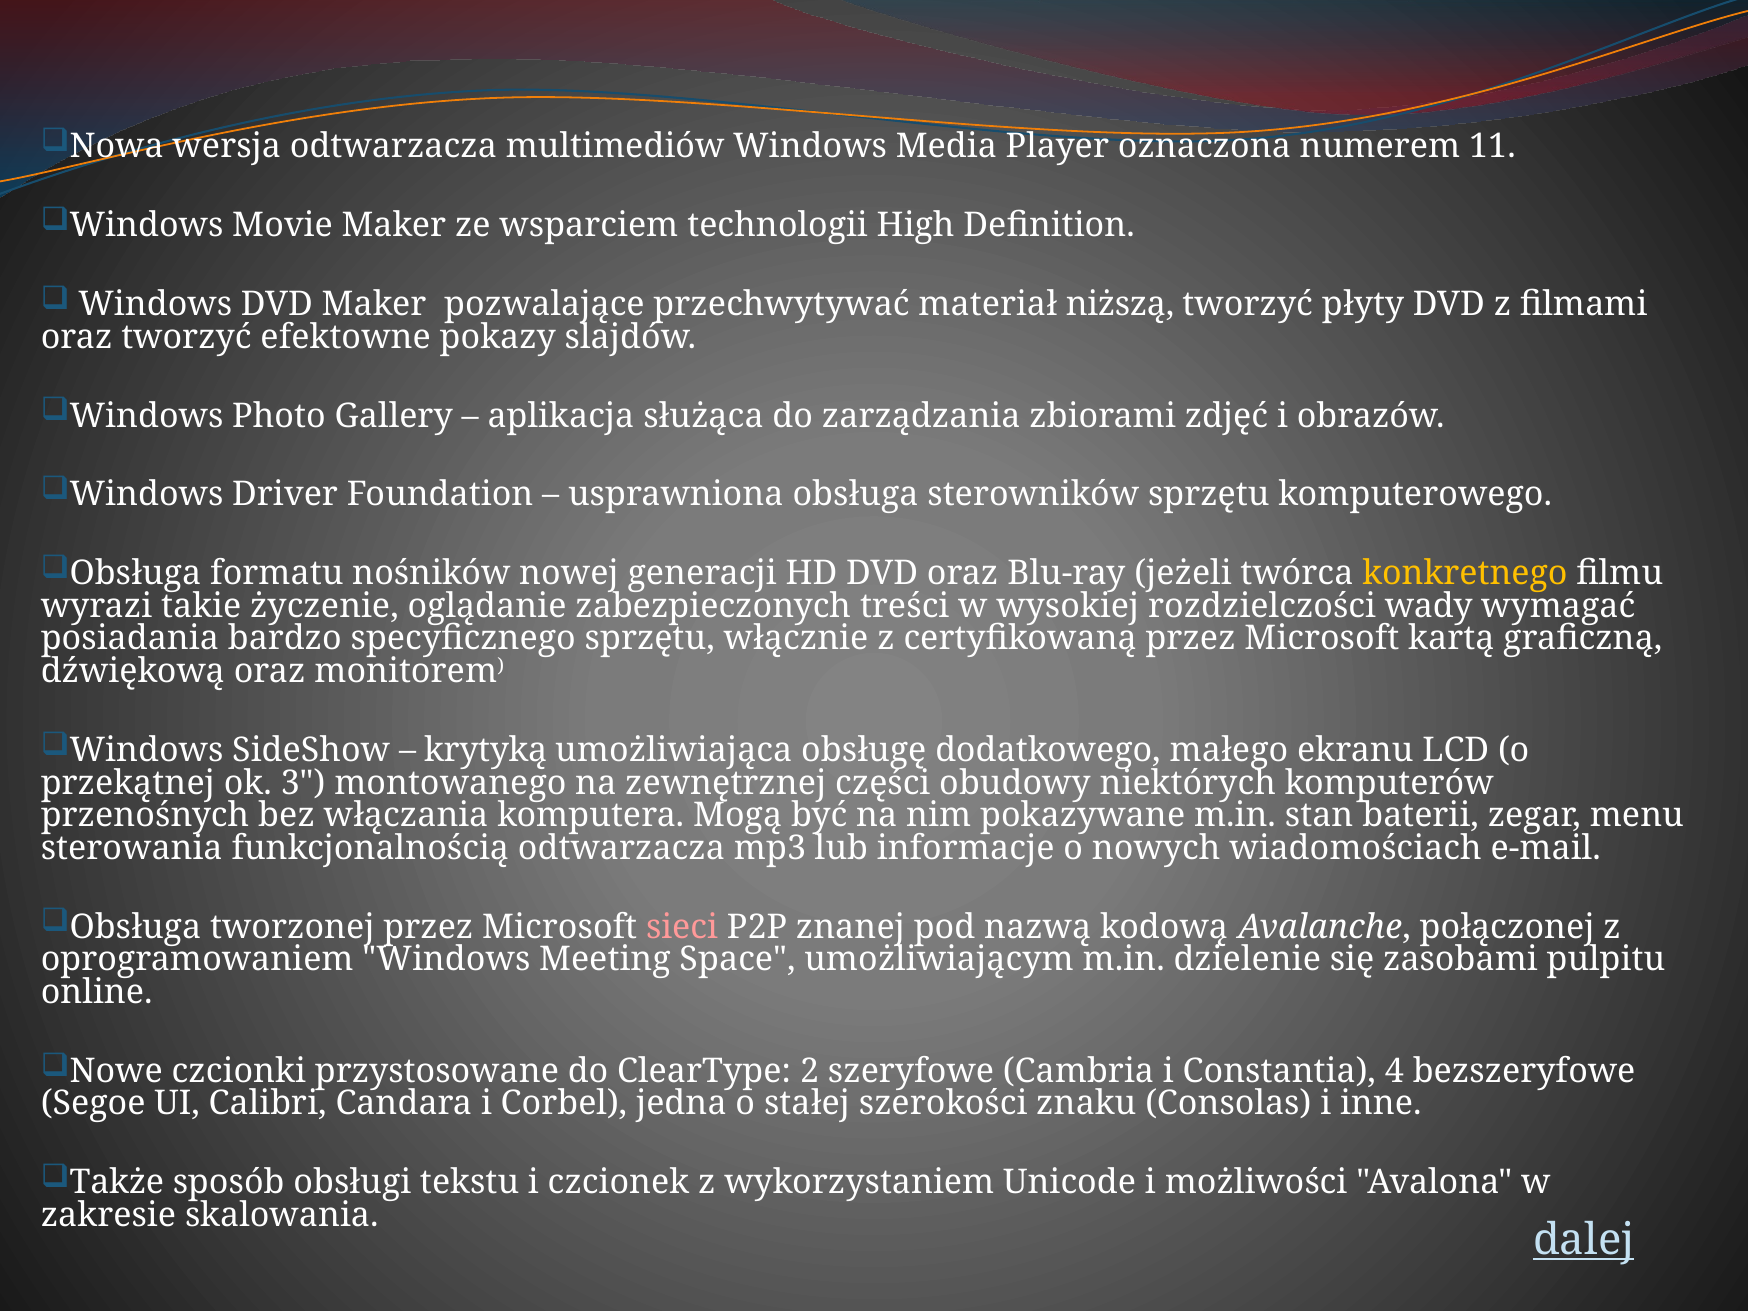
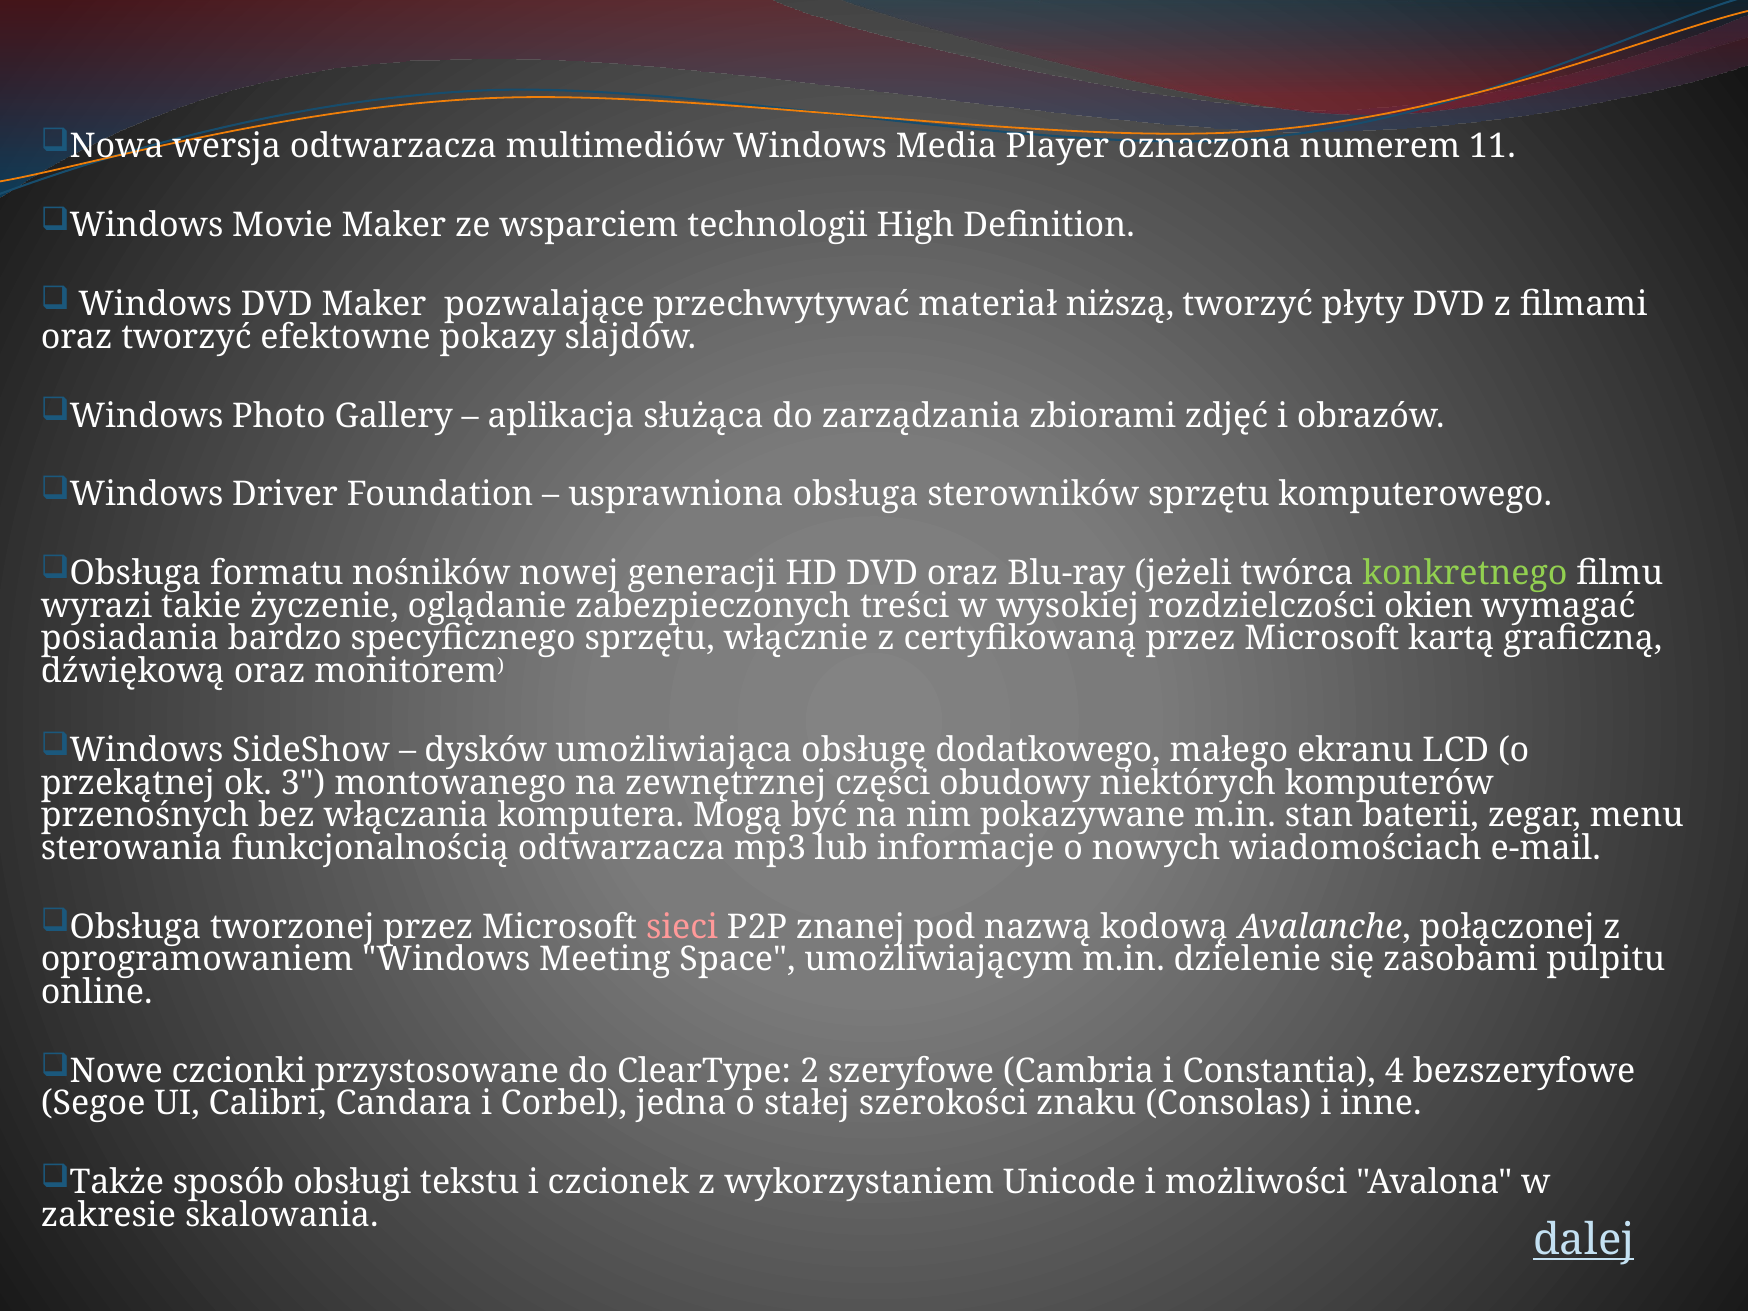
konkretnego colour: yellow -> light green (1465, 574)
wady: wady -> okien (1429, 606)
krytyką: krytyką -> dysków (486, 750)
